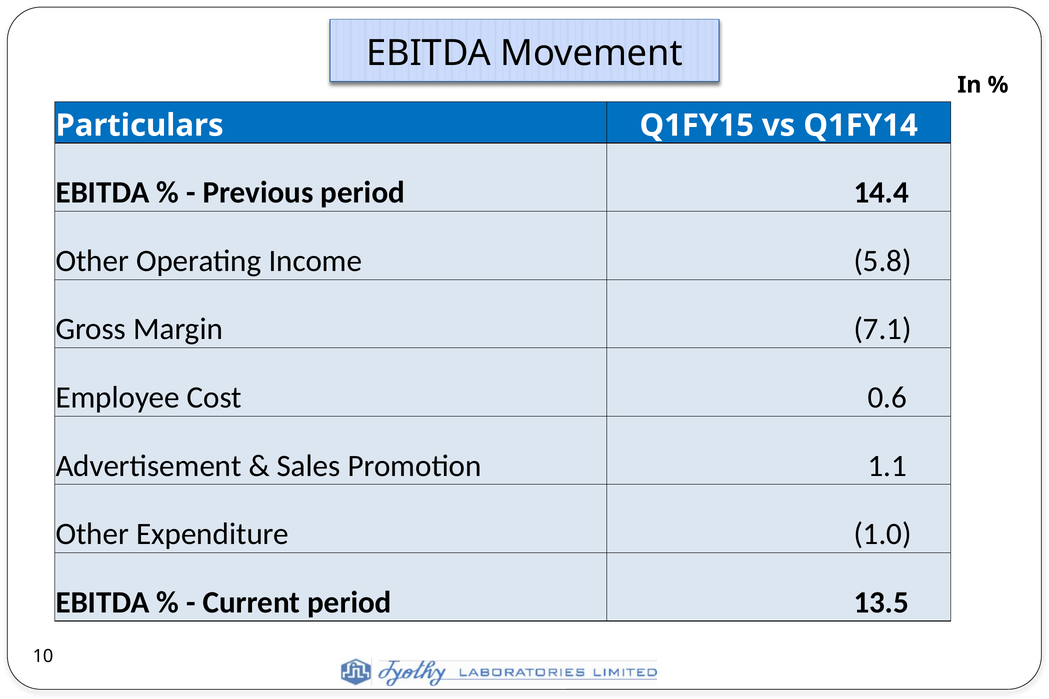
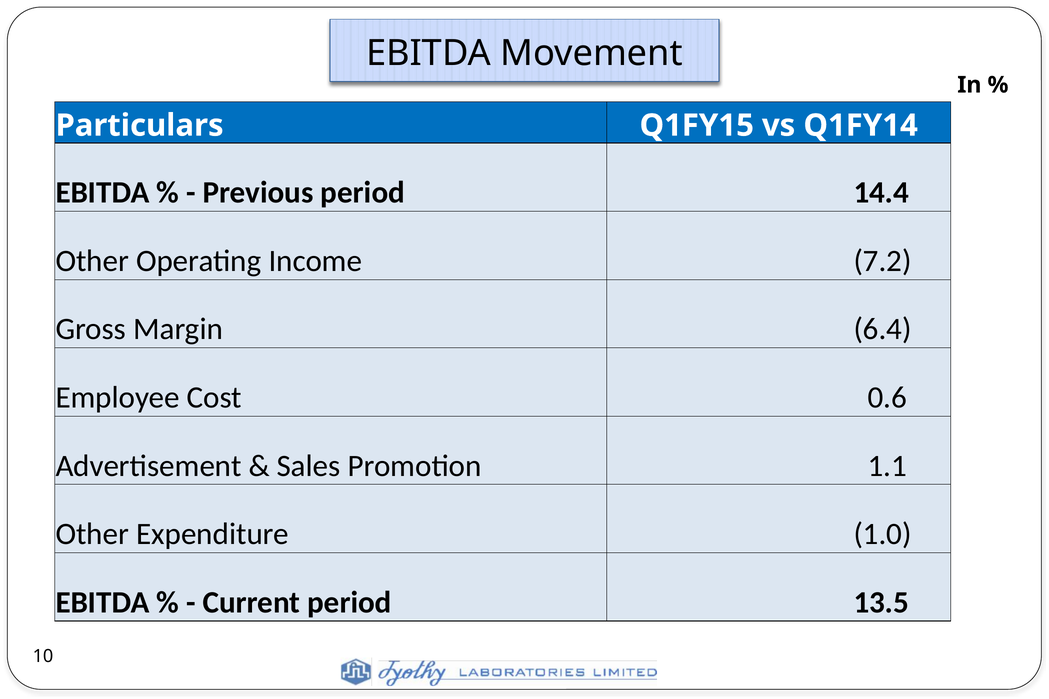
5.8: 5.8 -> 7.2 (883, 261)
7.1: 7.1 -> 6.4 (883, 329)
